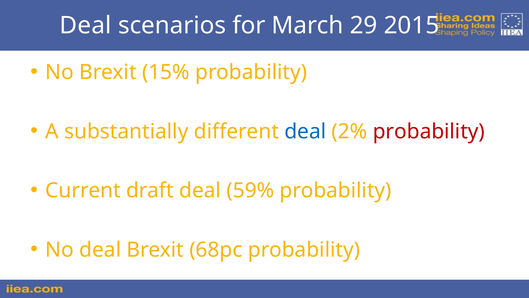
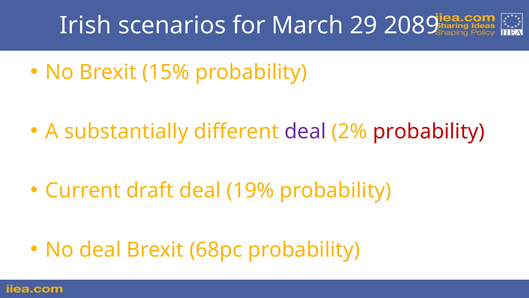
Deal: Deal -> Irish (86, 25)
2015: 2015 -> 2089 (411, 25)
deal colour: blue -> purple (305, 131)
59%: 59% -> 19% (250, 190)
